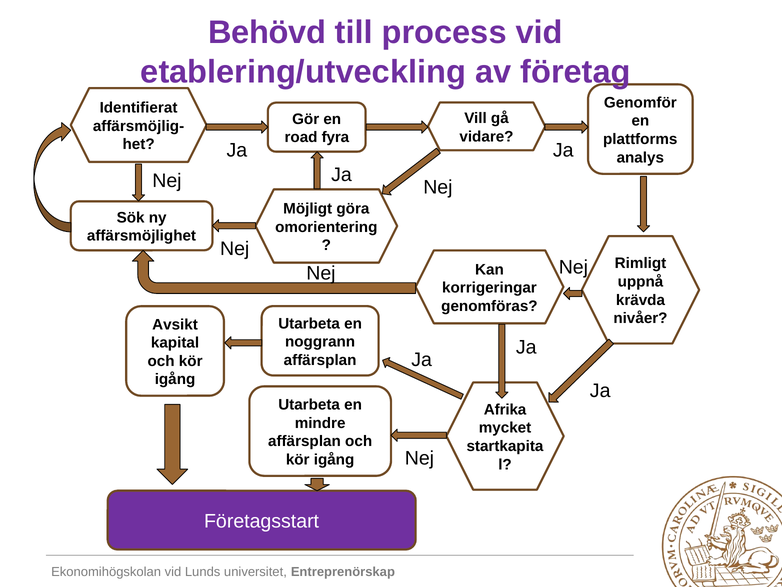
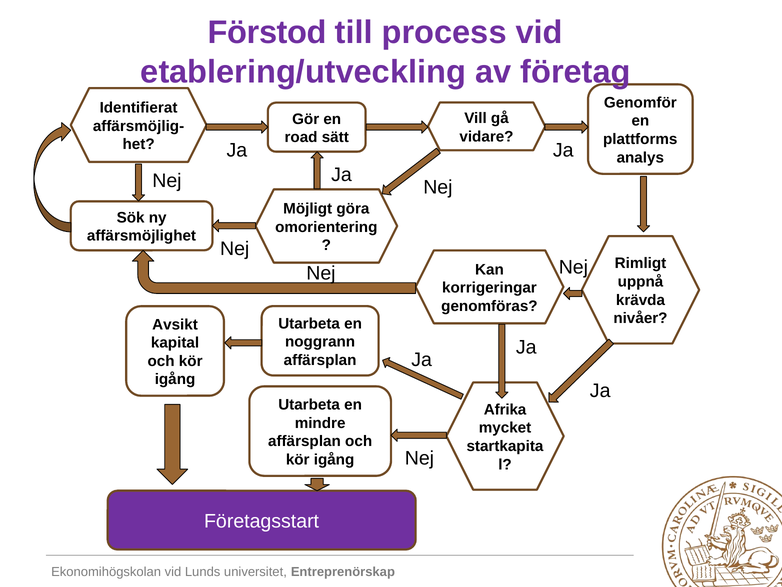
Behövd: Behövd -> Förstod (267, 33)
fyra: fyra -> sätt (335, 137)
